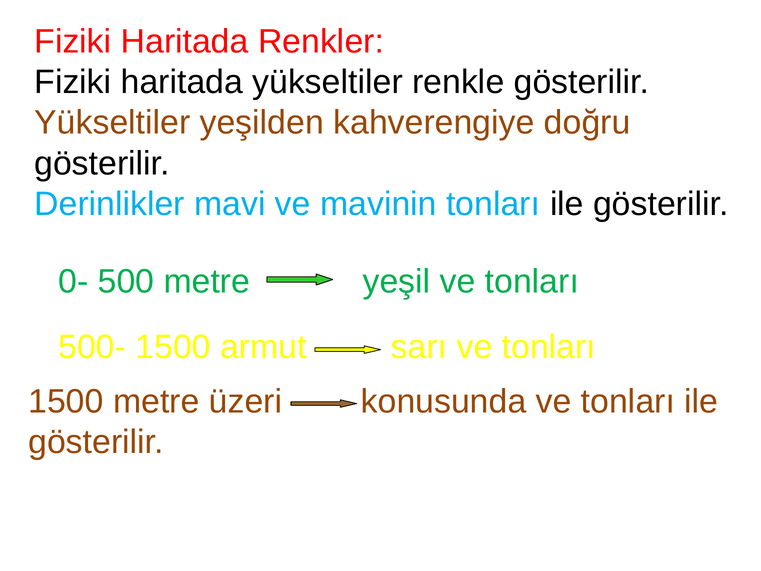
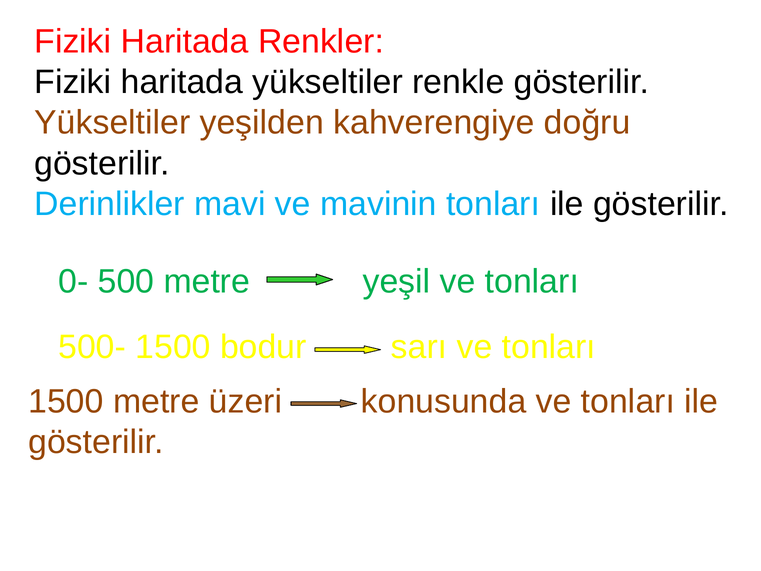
armut: armut -> bodur (263, 347)
